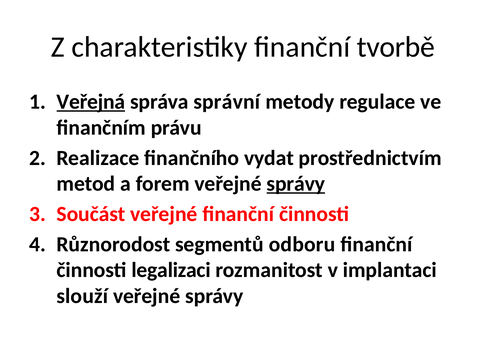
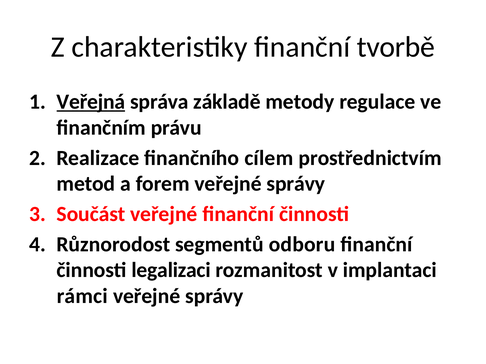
správní: správní -> základě (227, 102)
vydat: vydat -> cílem (269, 158)
správy underline: present -> none (296, 184)
slouží: slouží -> rámci (82, 296)
